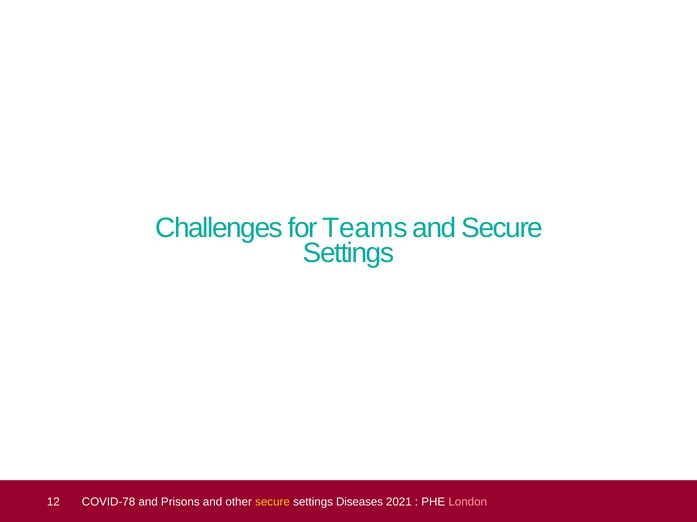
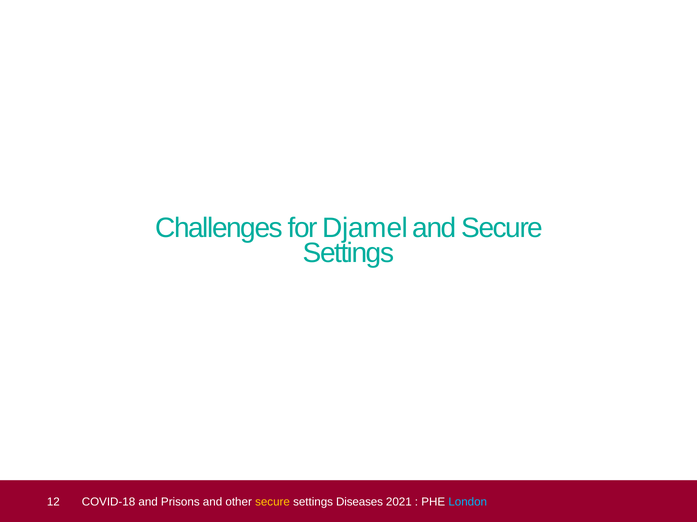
Teams: Teams -> Djamel (365, 228)
COVID-78: COVID-78 -> COVID-18 (109, 503)
London colour: pink -> light blue (468, 503)
